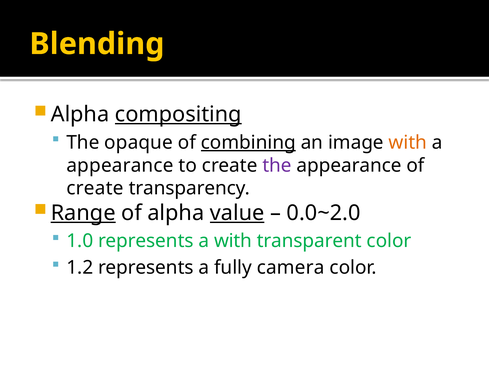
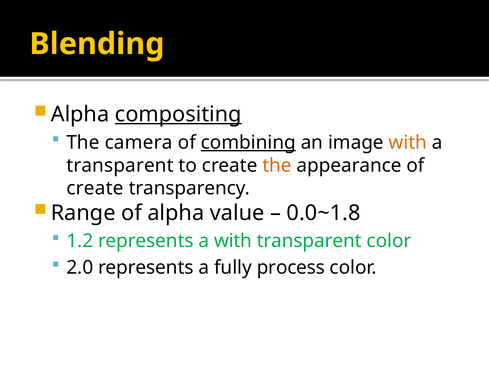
opaque: opaque -> camera (139, 142)
appearance: appearance -> transparent (120, 165)
the colour: purple -> orange (277, 165)
Range underline: present -> none (83, 213)
value underline: present -> none (237, 213)
0.0~2.0: 0.0~2.0 -> 0.0~1.8 (324, 213)
1.0: 1.0 -> 1.2 (80, 241)
1.2: 1.2 -> 2.0 (80, 267)
camera: camera -> process (291, 267)
